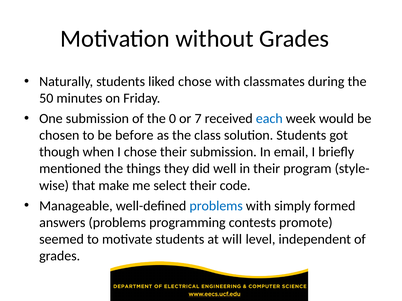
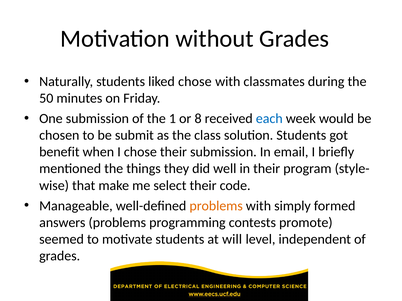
0: 0 -> 1 (172, 119)
7: 7 -> 8 (198, 119)
before: before -> submit (134, 136)
though: though -> benefit (59, 152)
problems colour: blue -> orange (216, 206)
